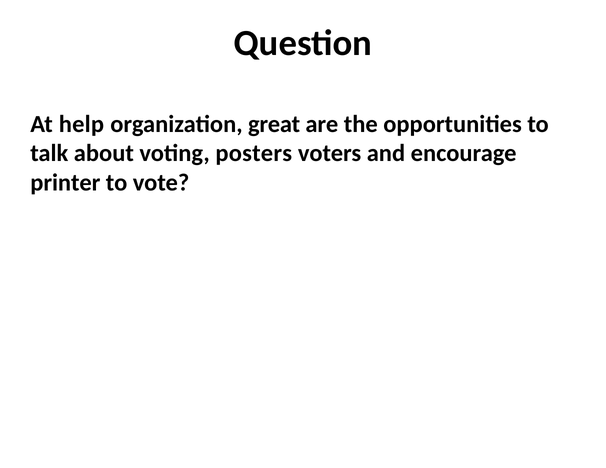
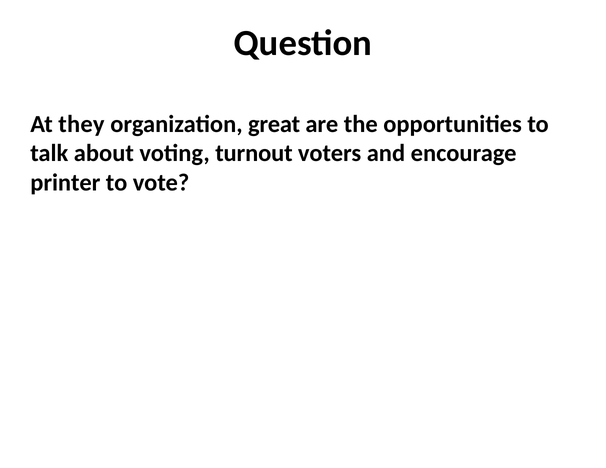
help: help -> they (81, 124)
posters: posters -> turnout (254, 154)
